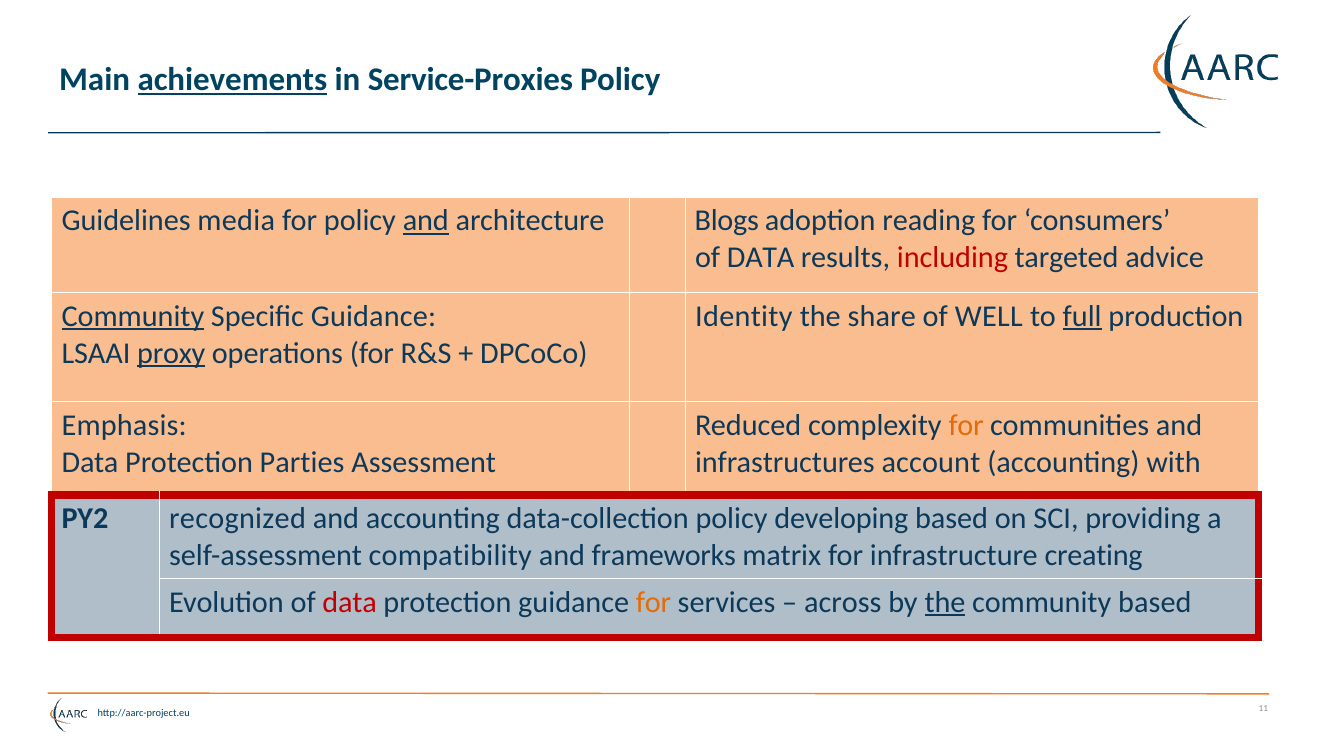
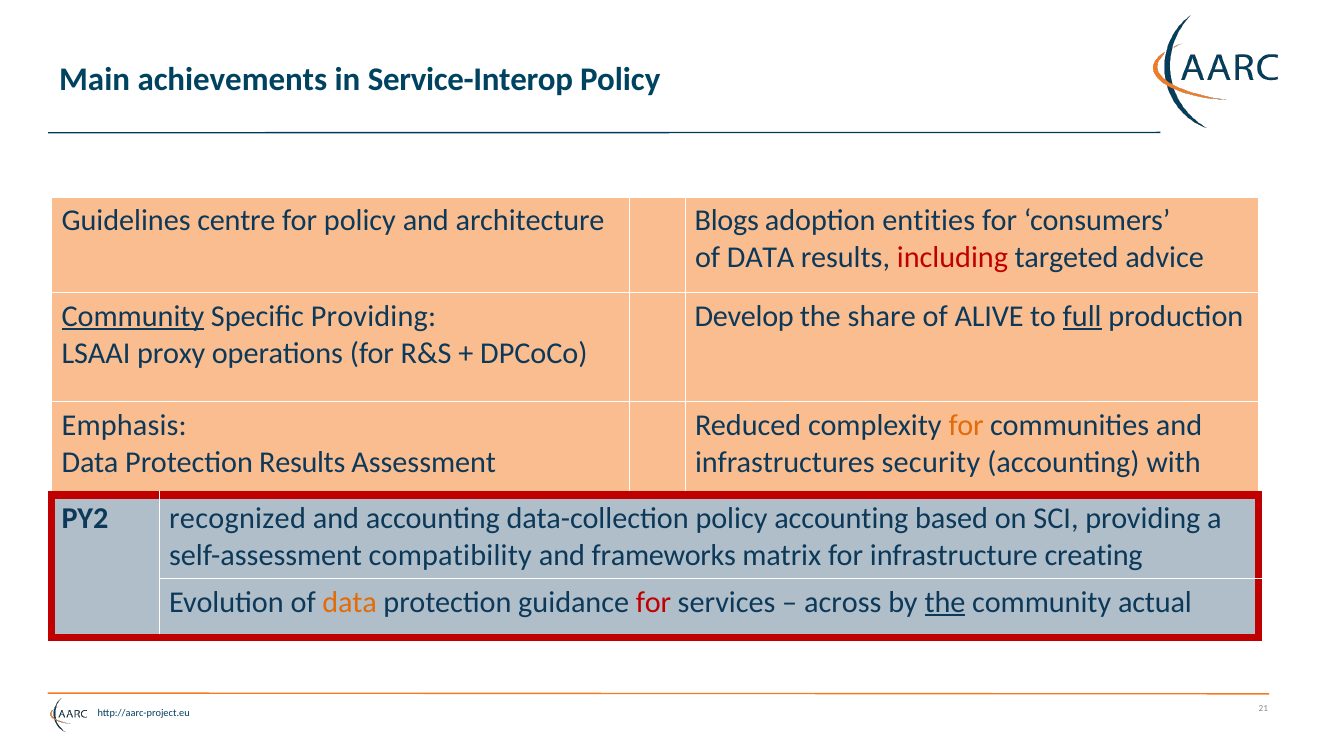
achievements underline: present -> none (232, 80)
Service-Proxies: Service-Proxies -> Service-Interop (470, 80)
media: media -> centre (236, 221)
and underline: present -> none (426, 221)
reading: reading -> entities (929, 221)
Specific Guidance: Guidance -> Providing (373, 316)
Identity: Identity -> Develop (744, 316)
WELL: WELL -> ALIVE (989, 316)
proxy underline: present -> none (171, 353)
Protection Parties: Parties -> Results (302, 463)
account: account -> security (931, 463)
policy developing: developing -> accounting (841, 519)
data colour: red -> orange (350, 603)
for colour: orange -> red (654, 603)
community based: based -> actual (1155, 603)
11: 11 -> 21 (1263, 709)
